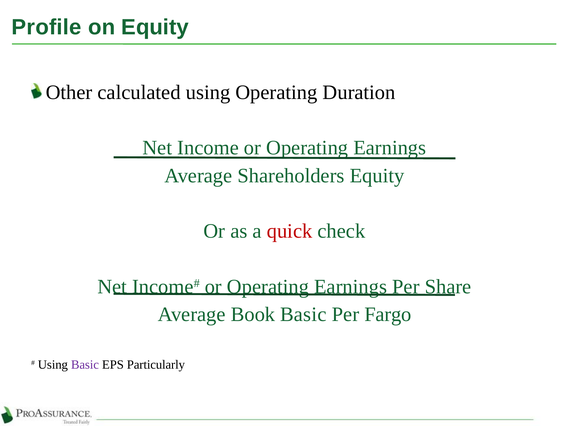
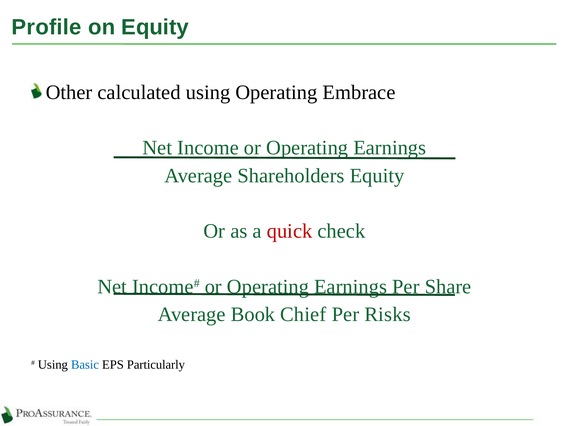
Duration: Duration -> Embrace (359, 92)
Book Basic: Basic -> Chief (303, 314)
Fargo: Fargo -> Risks (388, 314)
Basic colour: purple -> blue (85, 365)
